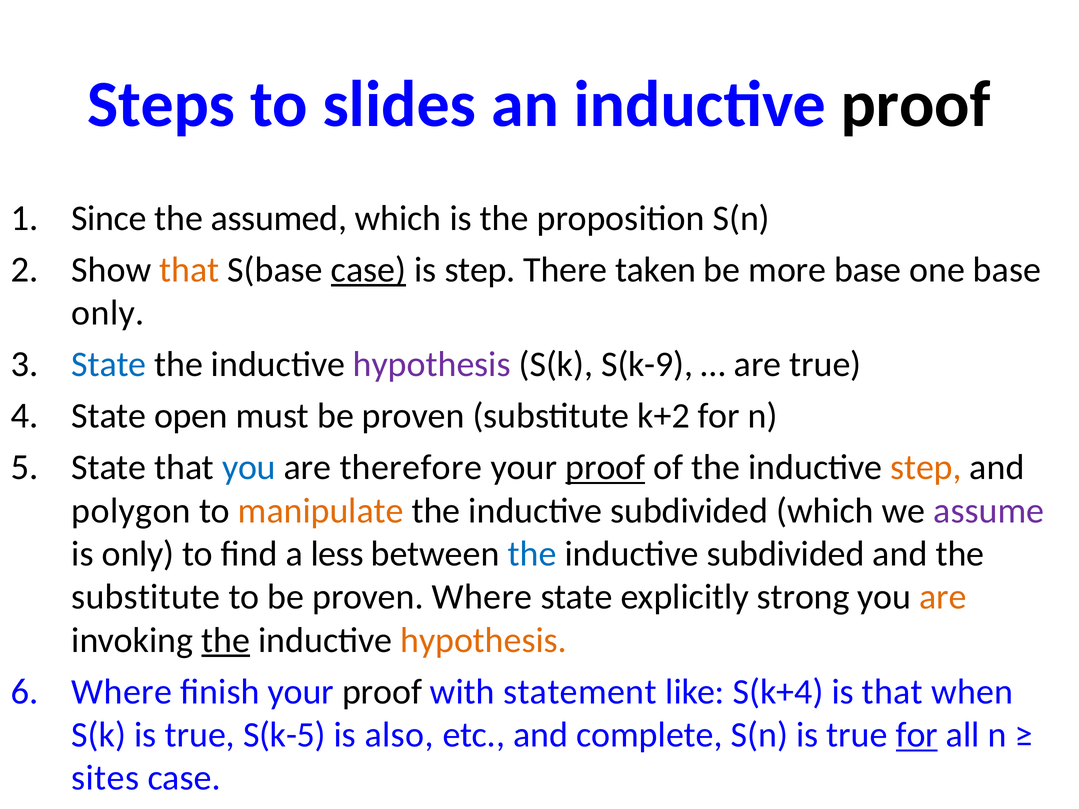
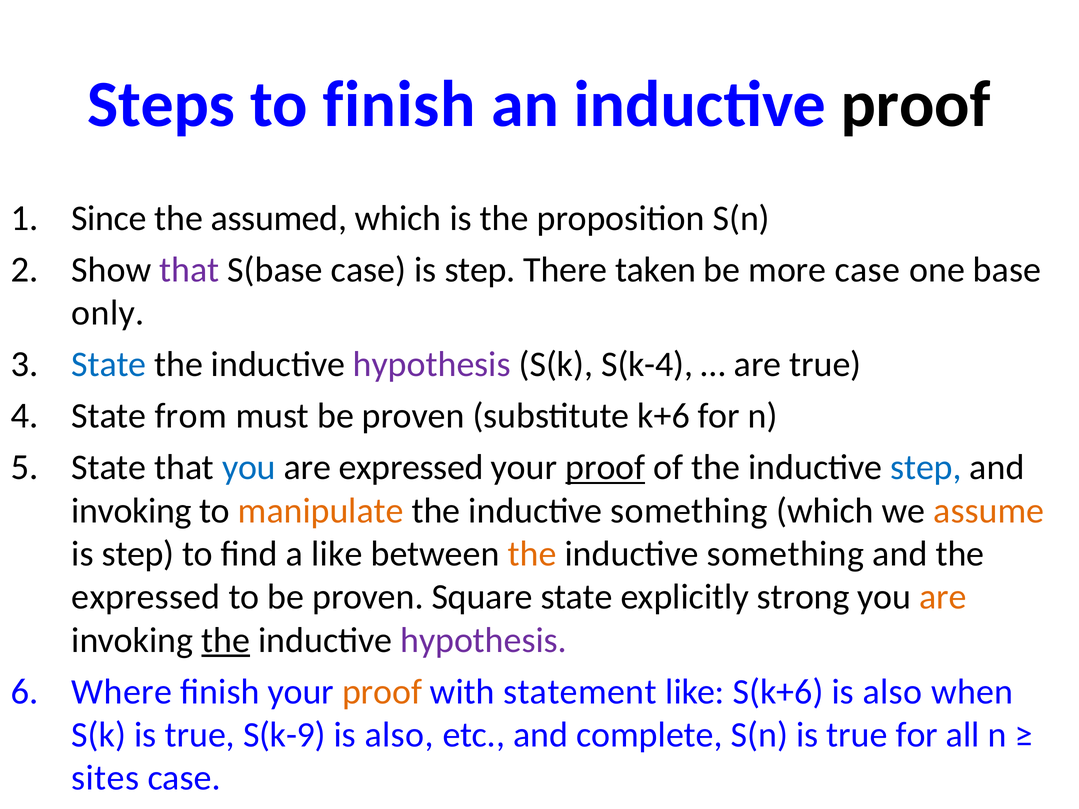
to slides: slides -> finish (399, 104)
that colour: orange -> purple (189, 270)
case underline: present -> none (368, 270)
more base: base -> case (867, 270)
S(k-9: S(k-9 -> S(k-4 (647, 365)
open: open -> from (191, 416)
k+2: k+2 -> k+6 (664, 416)
are therefore: therefore -> expressed (411, 468)
step colour: orange -> blue (926, 468)
polygon: polygon -> invoking (131, 511)
subdivided: subdivided -> something (689, 511)
assume colour: purple -> orange (989, 511)
only: only -> step (138, 554)
a less: less -> like (337, 554)
the colour: blue -> orange (532, 554)
subdivided: subdivided -> something (785, 554)
substitute: substitute -> expressed (146, 597)
proven Where: Where -> Square (482, 597)
hypothesis colour: orange -> purple (484, 640)
proof colour: black -> orange (382, 692)
S(k+4: S(k+4 -> S(k+6 (778, 692)
that: that -> also (892, 692)
S(k-5: S(k-5 -> S(k-9 (284, 735)
for underline: present -> none (917, 735)
